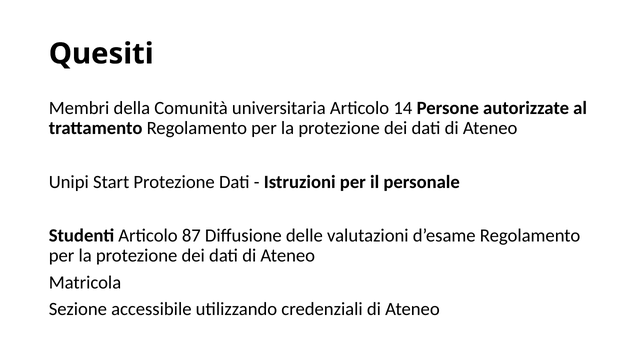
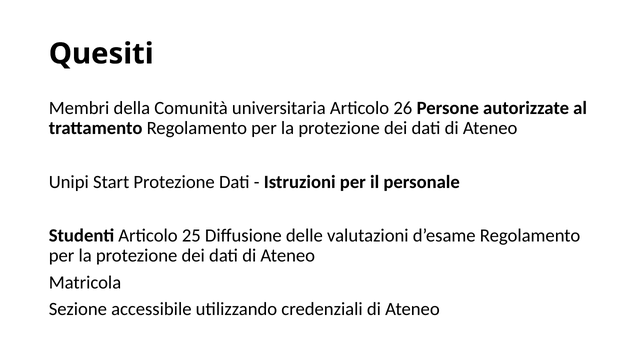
14: 14 -> 26 (403, 108)
87: 87 -> 25 (191, 235)
